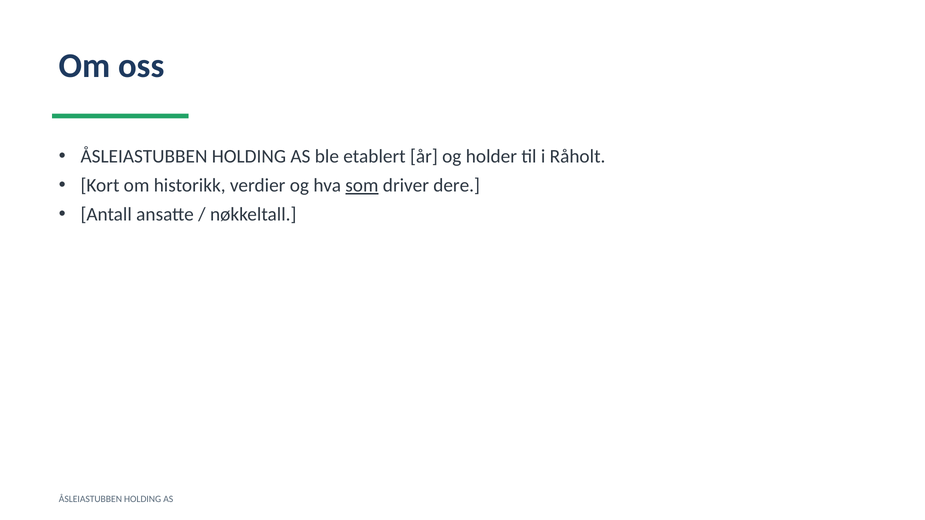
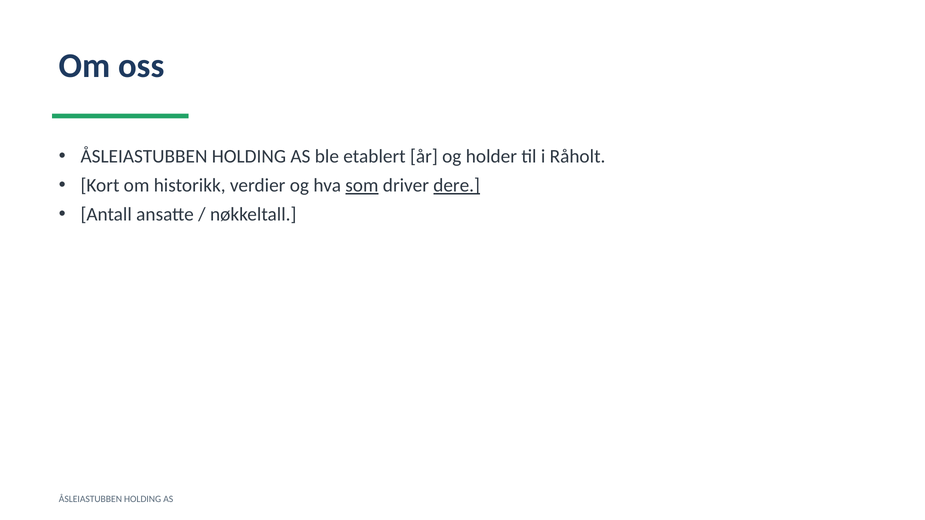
dere underline: none -> present (457, 186)
